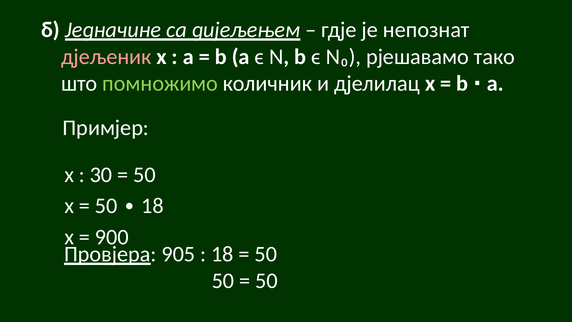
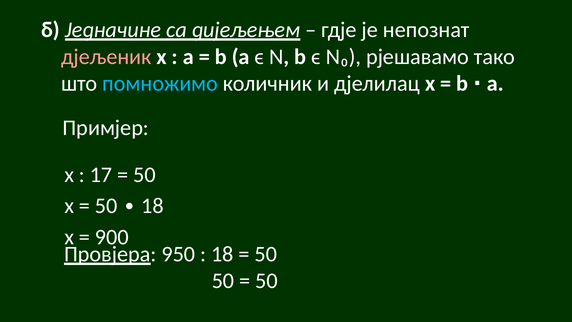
помножимо colour: light green -> light blue (160, 83)
30: 30 -> 17 (101, 175)
905: 905 -> 950 (178, 254)
